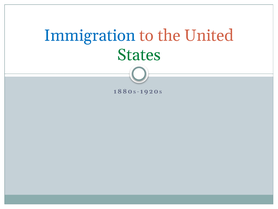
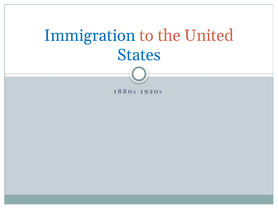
States colour: green -> blue (139, 55)
